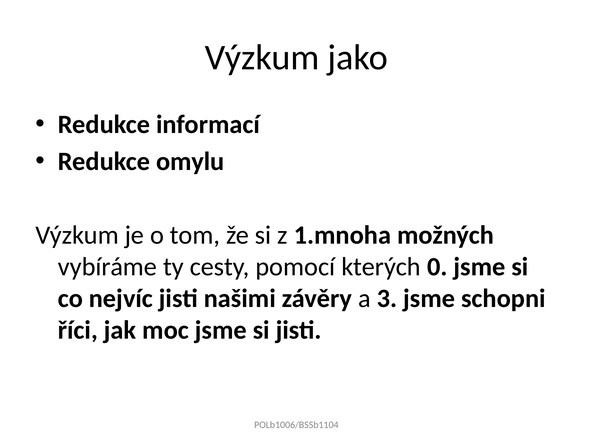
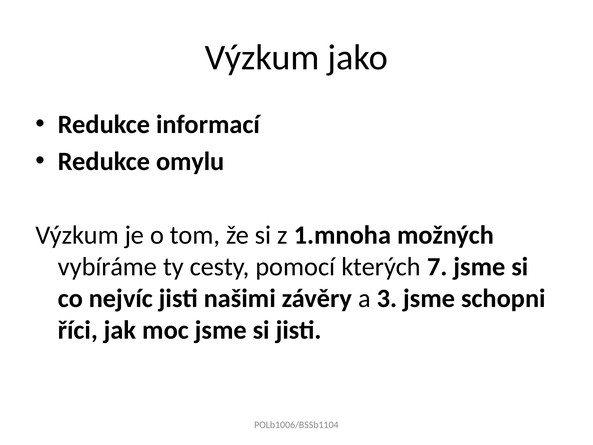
0: 0 -> 7 (437, 267)
